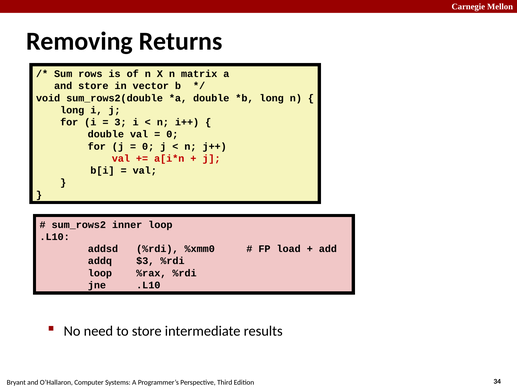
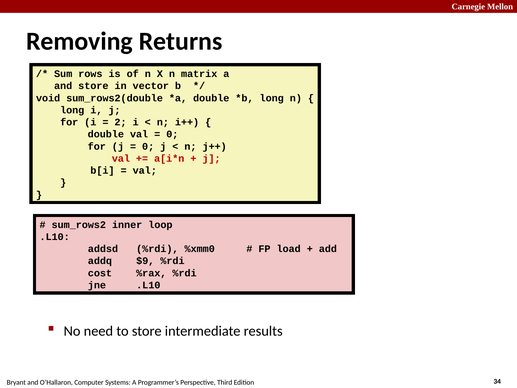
3: 3 -> 2 (121, 122)
$3: $3 -> $9 (145, 261)
loop: loop -> cost (100, 273)
